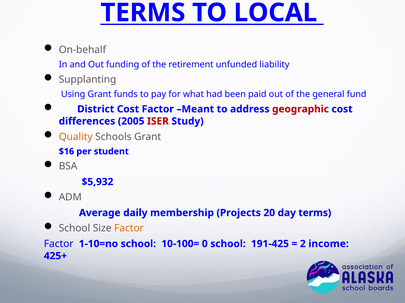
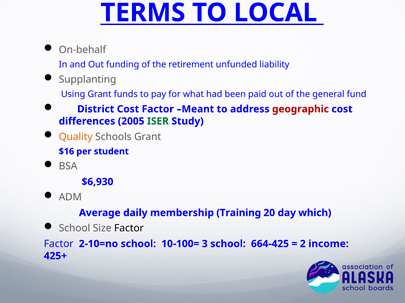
ISER colour: red -> green (158, 121)
$5,932: $5,932 -> $6,930 (97, 182)
Projects: Projects -> Training (239, 213)
day terms: terms -> which (315, 213)
Factor colour: orange -> black (129, 229)
1-10=no: 1-10=no -> 2-10=no (98, 244)
0: 0 -> 3 (205, 244)
191-425: 191-425 -> 664-425 (270, 244)
